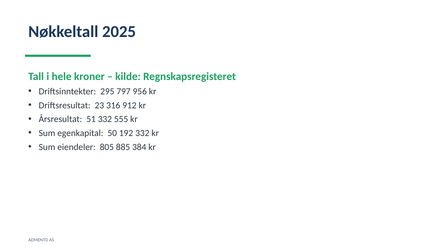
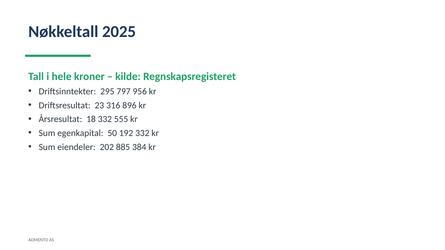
912: 912 -> 896 (129, 105)
51: 51 -> 18 (91, 119)
805: 805 -> 202 (107, 147)
